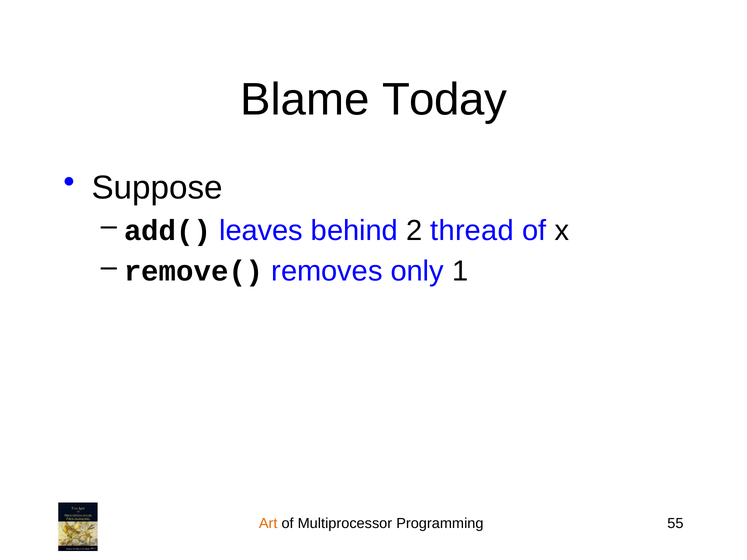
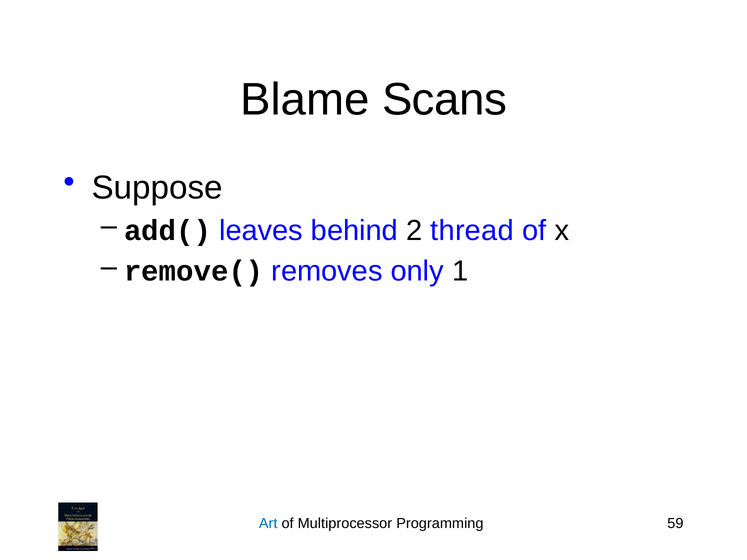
Today: Today -> Scans (445, 100)
Art colour: orange -> blue (268, 524)
55: 55 -> 59 (675, 524)
